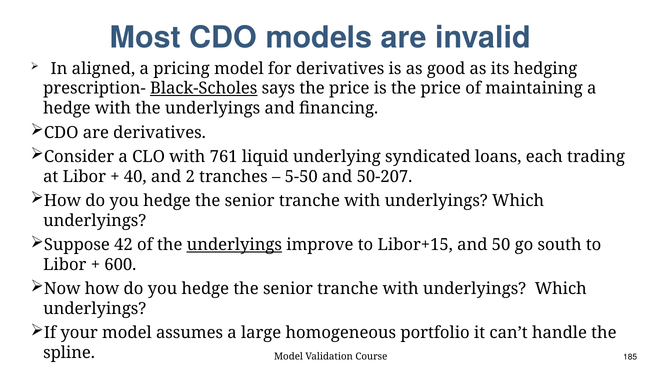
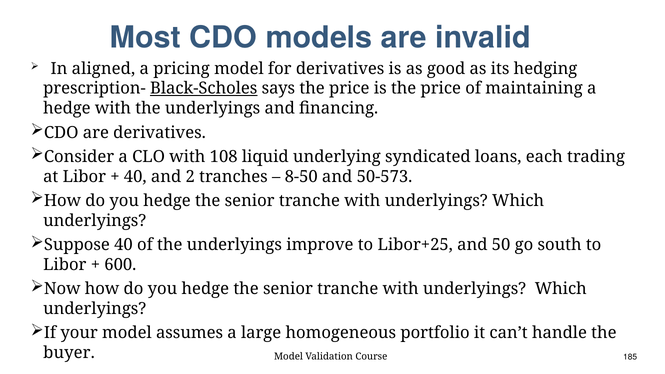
761: 761 -> 108 (224, 157)
5-50: 5-50 -> 8-50 (301, 177)
50-207: 50-207 -> 50-573 (385, 177)
Suppose 42: 42 -> 40 (123, 245)
underlyings underline: present -> none (234, 245)
Libor+15: Libor+15 -> Libor+25 (415, 245)
spline: spline -> buyer (69, 353)
